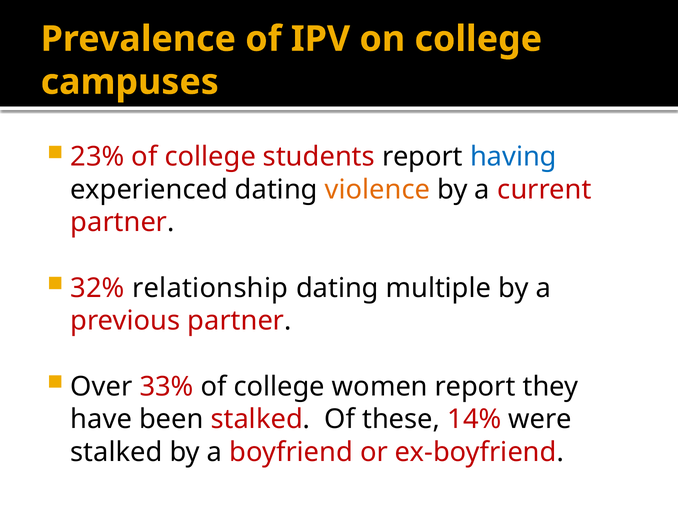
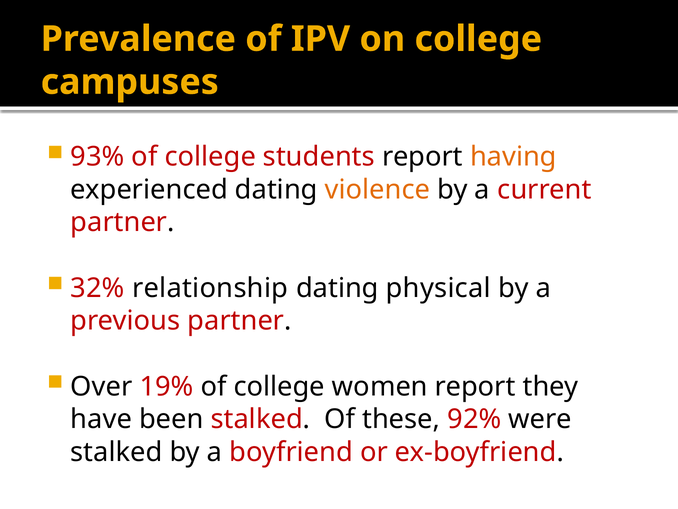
23%: 23% -> 93% (97, 157)
having colour: blue -> orange (513, 157)
multiple: multiple -> physical (438, 288)
33%: 33% -> 19% (166, 386)
14%: 14% -> 92% (474, 419)
